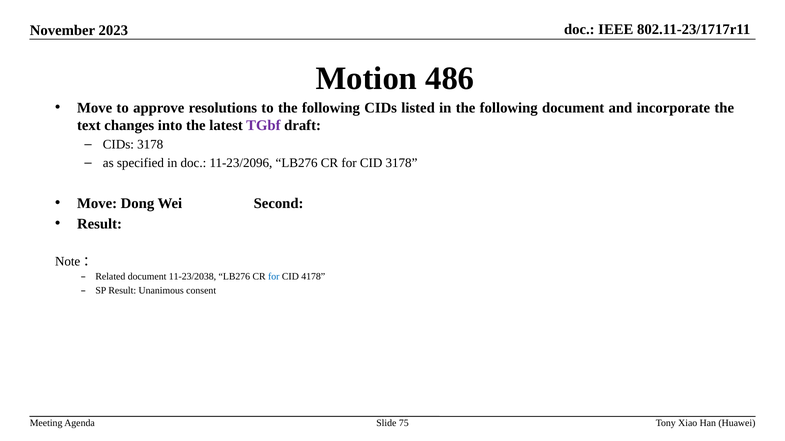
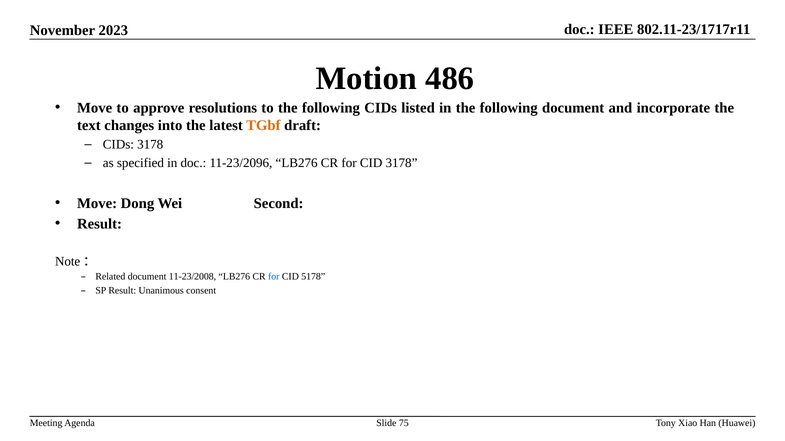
TGbf colour: purple -> orange (263, 126)
11-23/2038: 11-23/2038 -> 11-23/2008 (193, 277)
4178: 4178 -> 5178 (313, 277)
